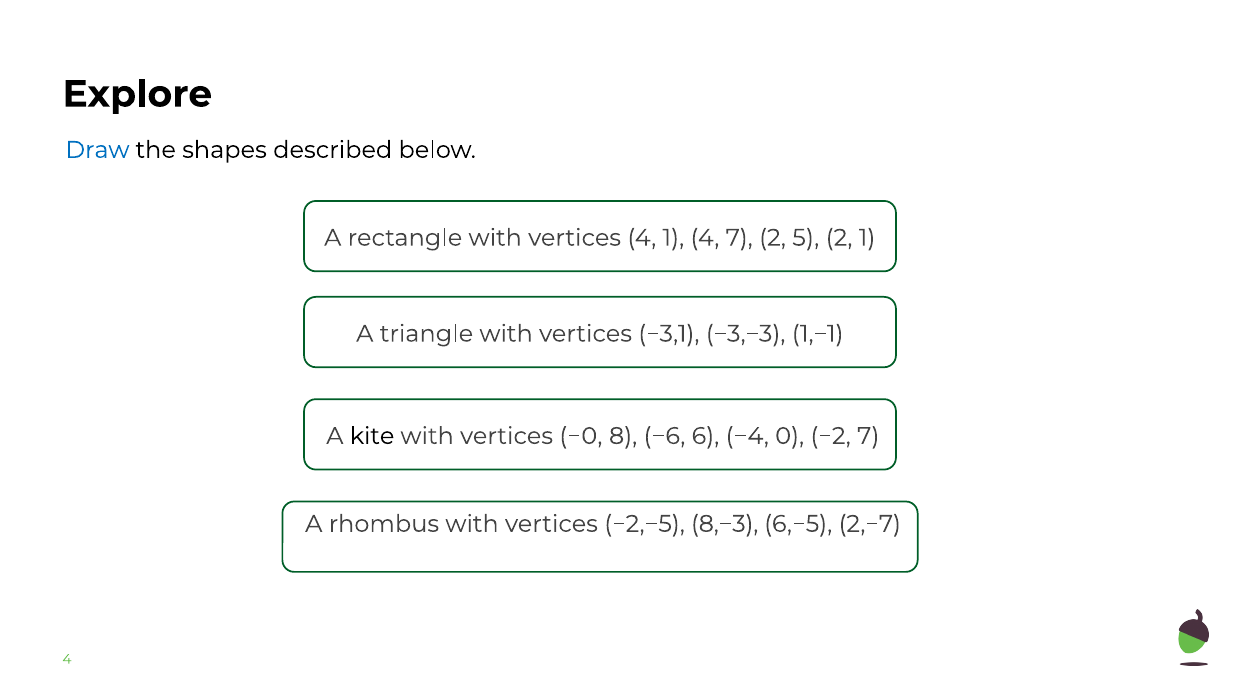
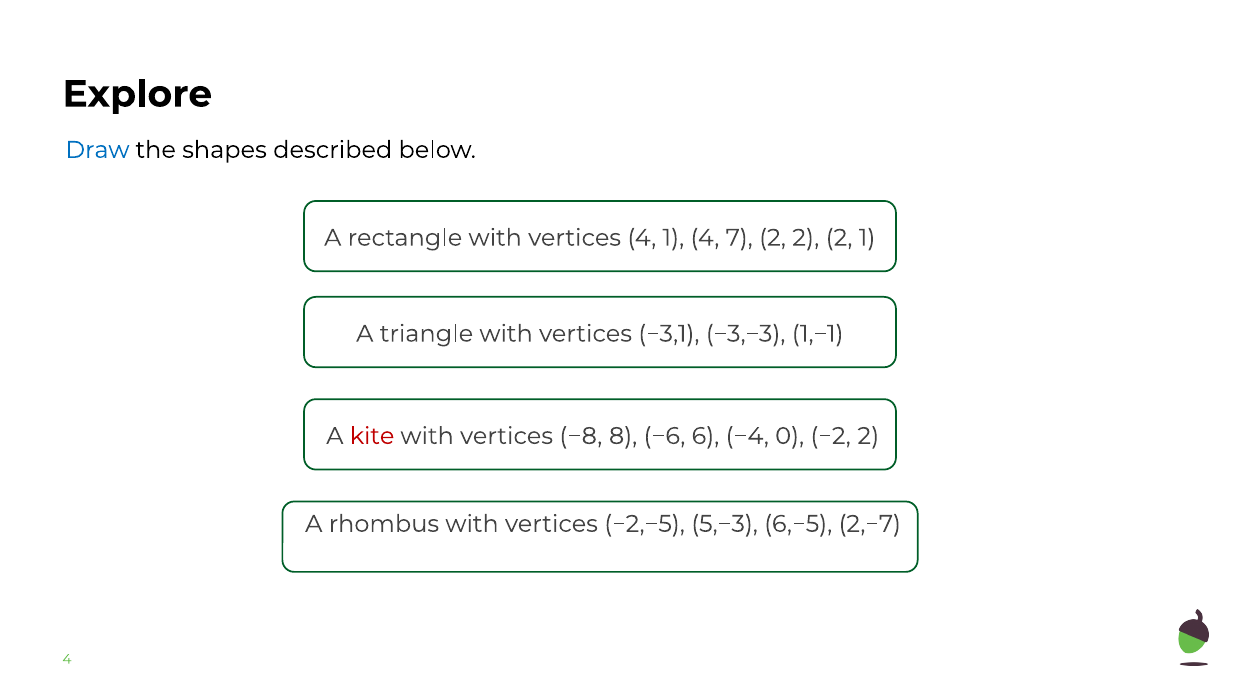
7 2 5: 5 -> 2 (806, 238)
kite colour: black -> red (372, 436)
−0: −0 -> −8 (581, 436)
−2 7: 7 -> 2 (868, 436)
8,−3: 8,−3 -> 5,−3 (725, 524)
